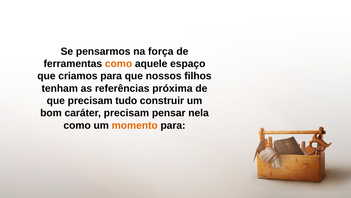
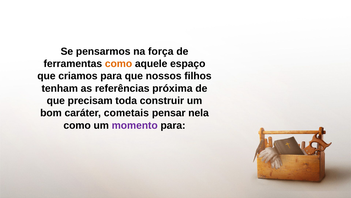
tudo: tudo -> toda (126, 100)
caráter precisam: precisam -> cometais (126, 113)
momento colour: orange -> purple (135, 125)
